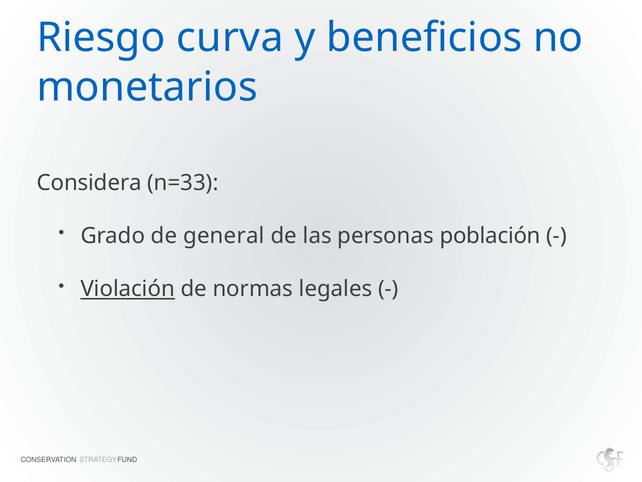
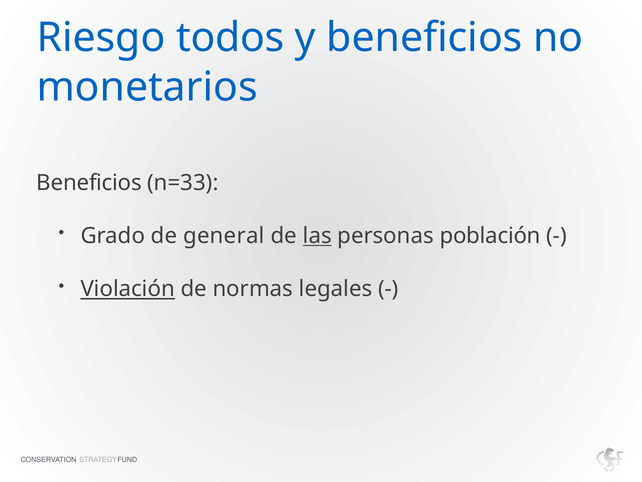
curva: curva -> todos (230, 38)
Considera: Considera -> Beneficios (89, 183)
las underline: none -> present (317, 236)
